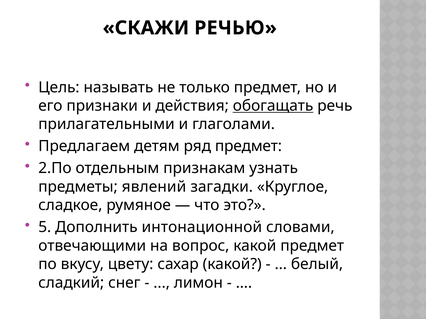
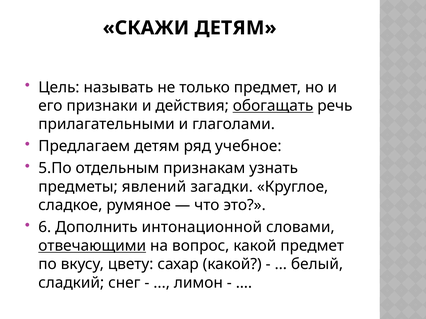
СКАЖИ РЕЧЬЮ: РЕЧЬЮ -> ДЕТЯМ (236, 28)
ряд предмет: предмет -> учебное (248, 146)
2.По: 2.По -> 5.По (55, 169)
5: 5 -> 6 (45, 228)
отвечающими underline: none -> present (92, 246)
